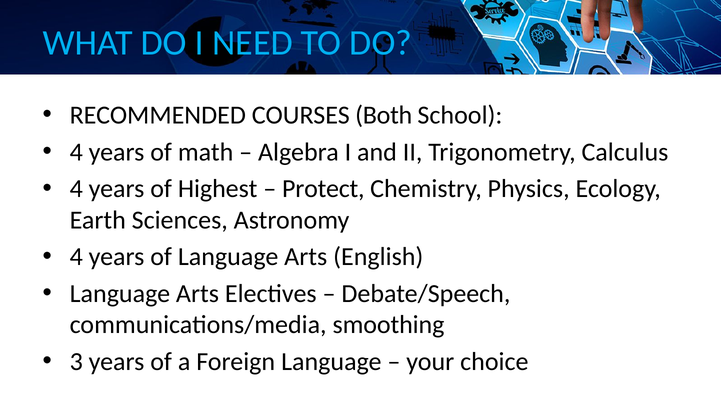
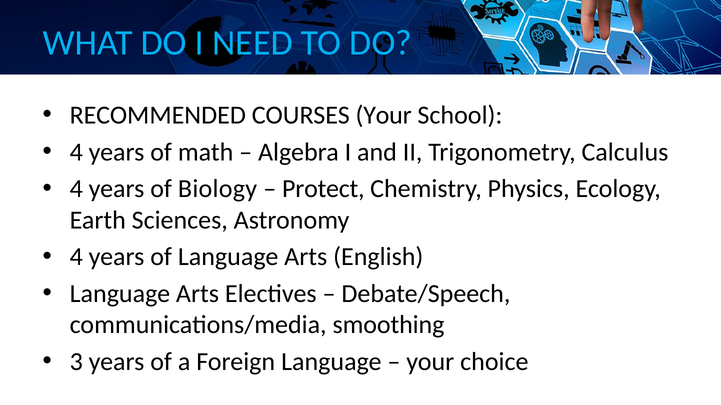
COURSES Both: Both -> Your (384, 115)
Highest: Highest -> Biology (218, 189)
